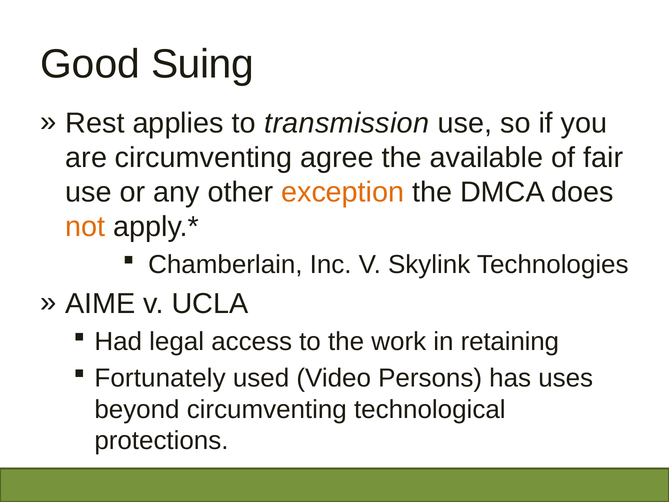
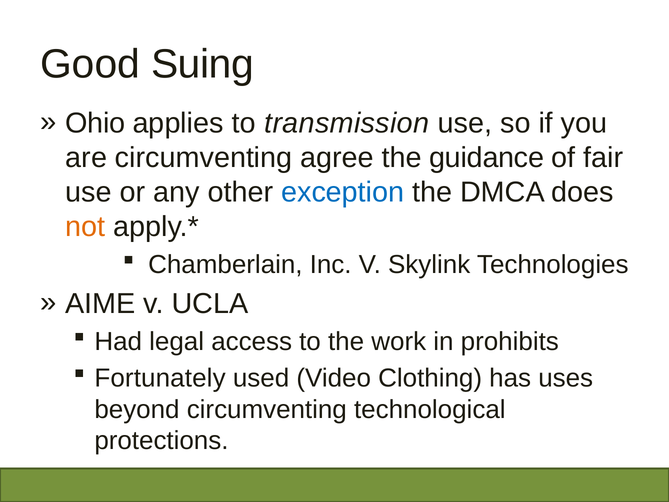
Rest: Rest -> Ohio (95, 123)
available: available -> guidance (487, 158)
exception colour: orange -> blue (343, 192)
retaining: retaining -> prohibits (510, 342)
Persons: Persons -> Clothing (430, 378)
